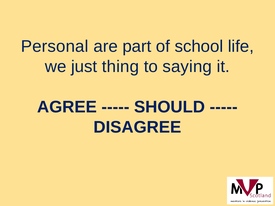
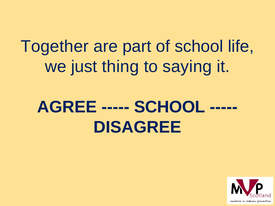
Personal: Personal -> Together (55, 46)
SHOULD: SHOULD -> SCHOOL (170, 107)
